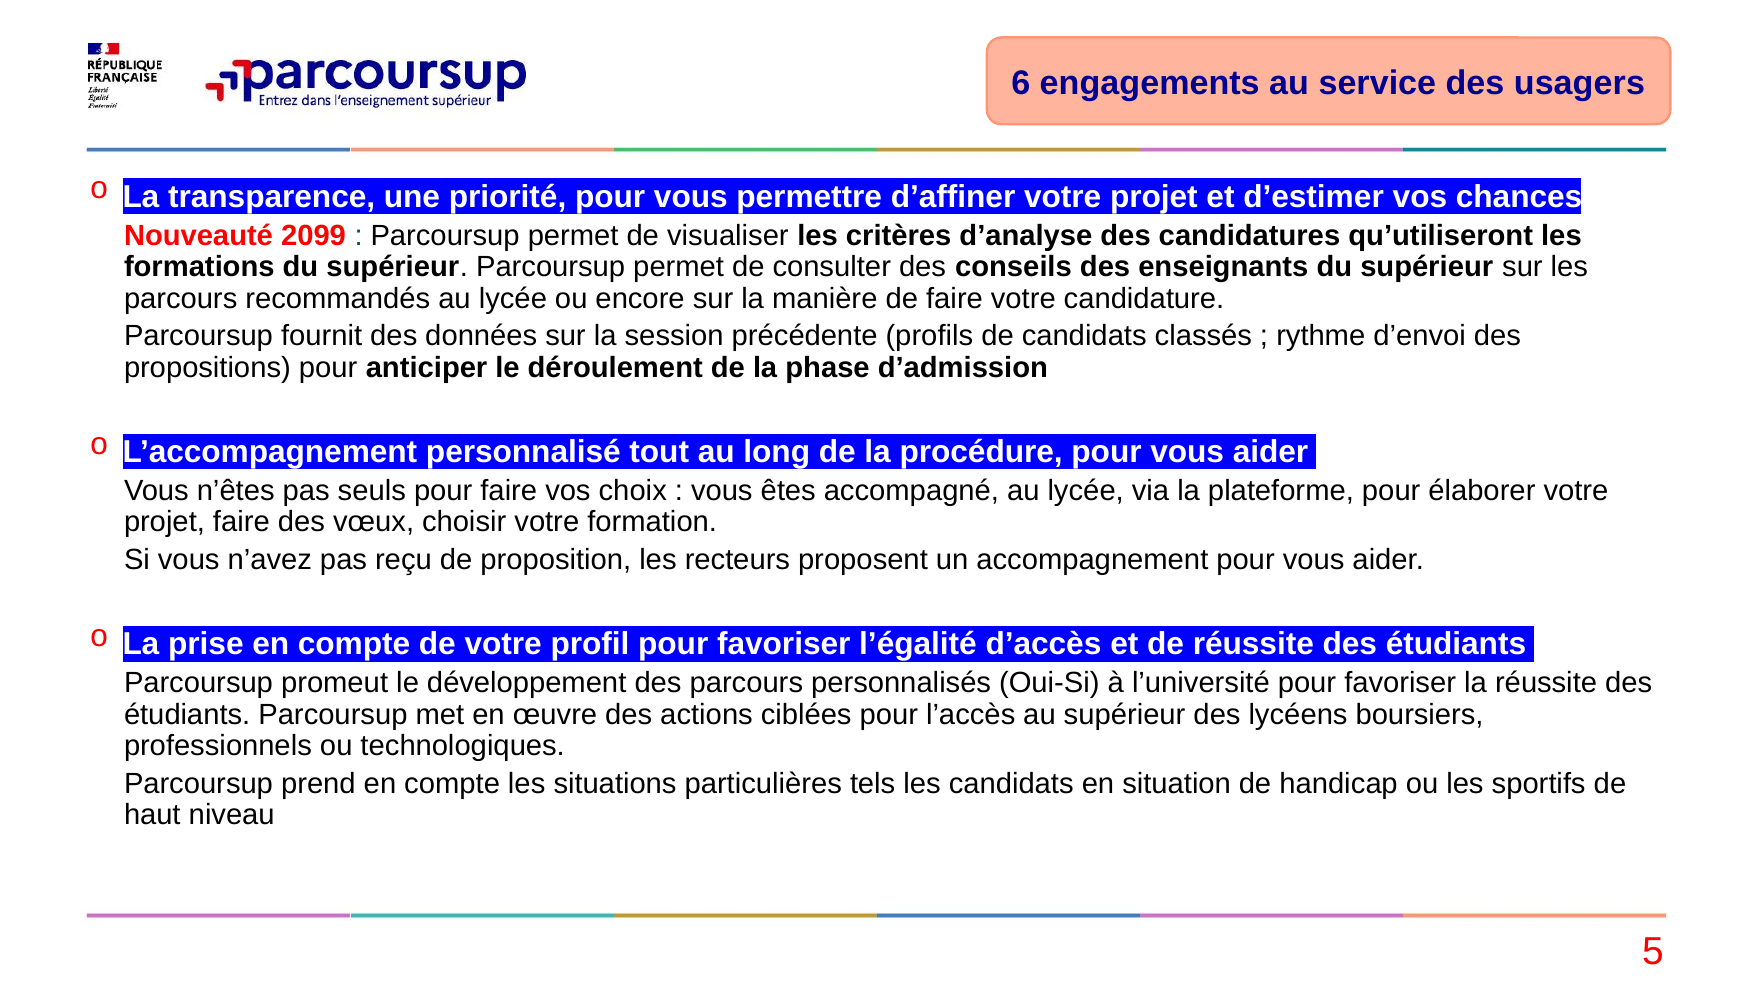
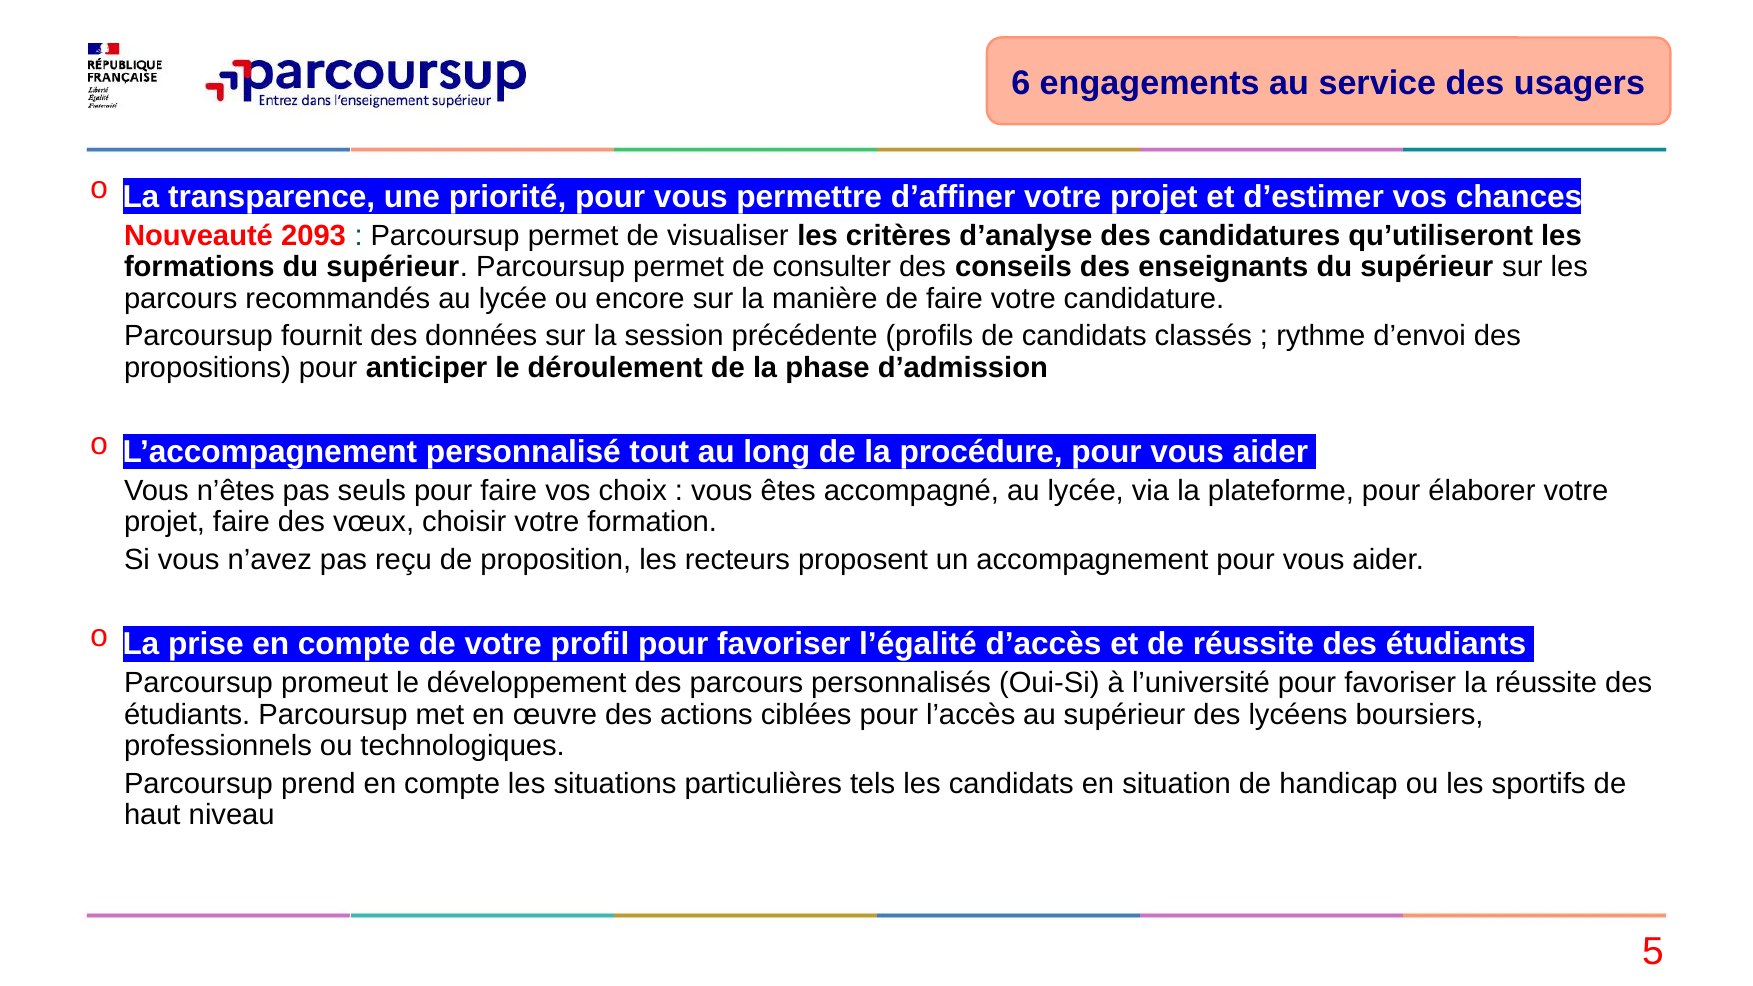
2099: 2099 -> 2093 (314, 235)
